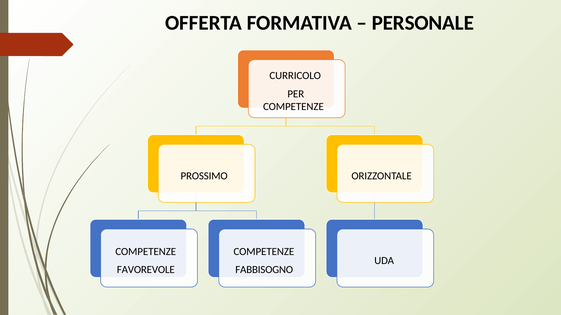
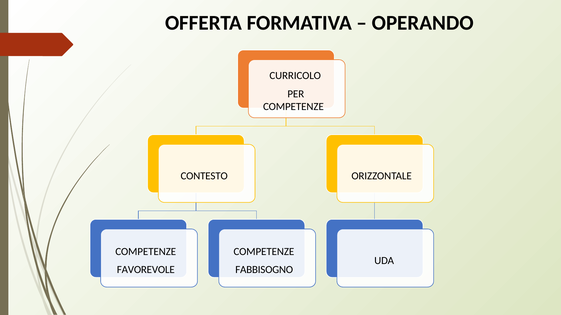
PERSONALE: PERSONALE -> OPERANDO (423, 23)
PROSSIMO: PROSSIMO -> CONTESTO (204, 176)
